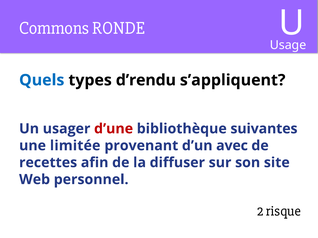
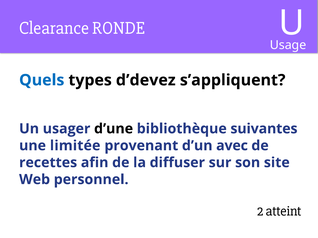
Commons: Commons -> Clearance (54, 28)
d’rendu: d’rendu -> d’devez (146, 80)
d’une colour: red -> black (114, 129)
risque: risque -> atteint (284, 211)
